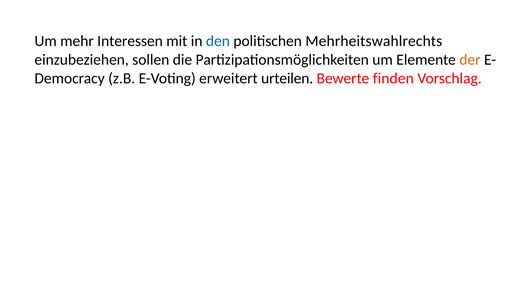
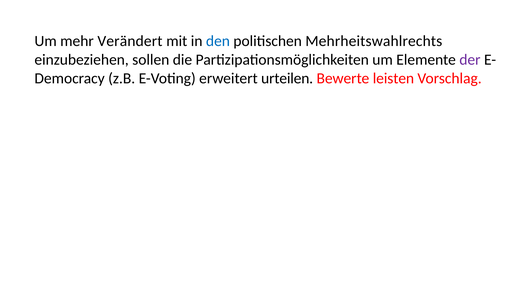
Interessen: Interessen -> Verändert (130, 41)
der colour: orange -> purple (470, 60)
finden: finden -> leisten (393, 78)
